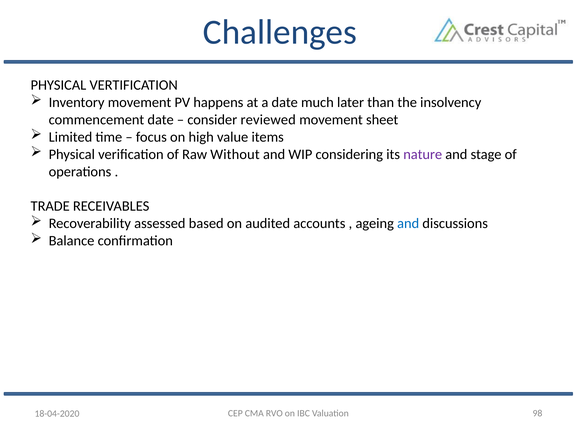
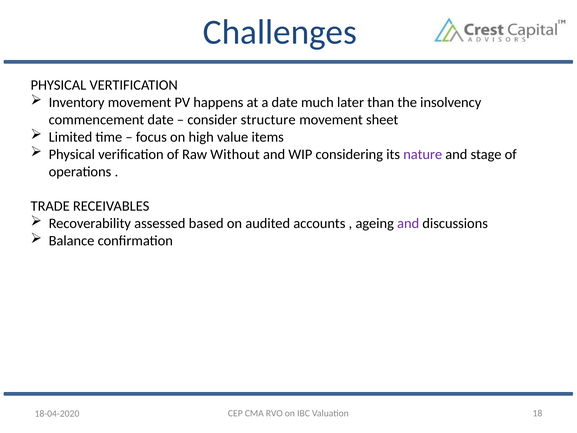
reviewed: reviewed -> structure (268, 120)
and colour: blue -> purple (408, 223)
98: 98 -> 18 (538, 413)
